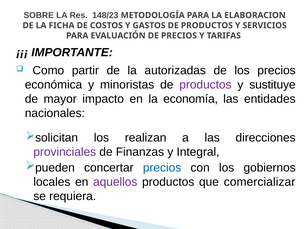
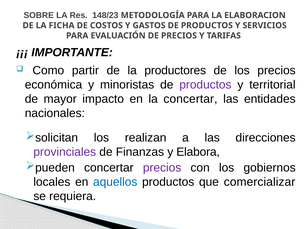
autorizadas: autorizadas -> productores (175, 71)
sustituye: sustituye -> territorial (272, 85)
la economía: economía -> concertar (190, 99)
Integral: Integral -> Elabora (198, 152)
precios colour: blue -> purple (162, 168)
aquellos colour: purple -> blue (115, 182)
